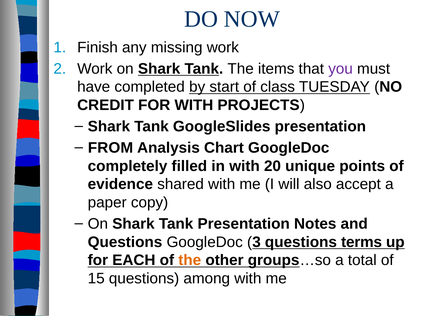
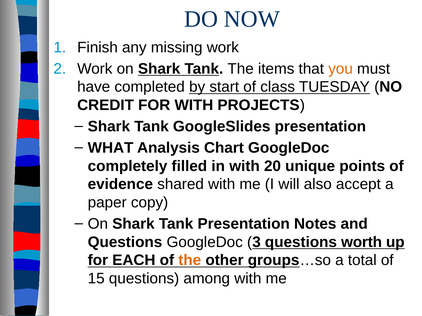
you colour: purple -> orange (341, 69)
FROM: FROM -> WHAT (111, 148)
terms: terms -> worth (362, 242)
